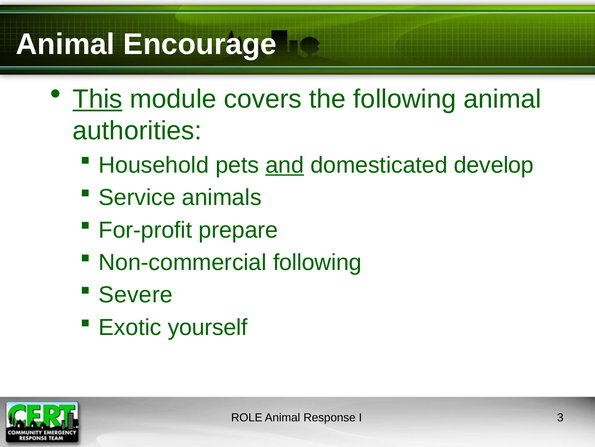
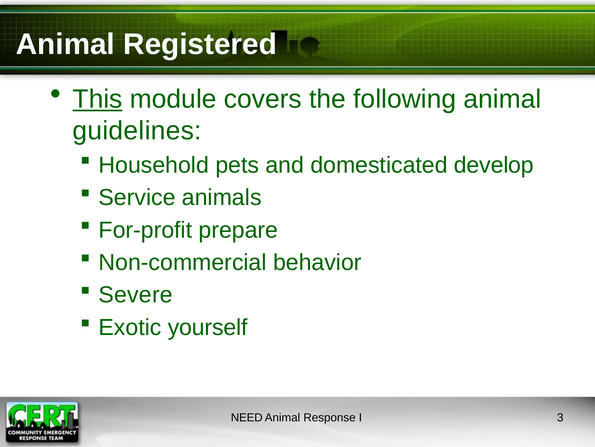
Encourage: Encourage -> Registered (200, 44)
authorities: authorities -> guidelines (137, 131)
and underline: present -> none (285, 165)
Non-commercial following: following -> behavior (317, 262)
ROLE: ROLE -> NEED (247, 417)
